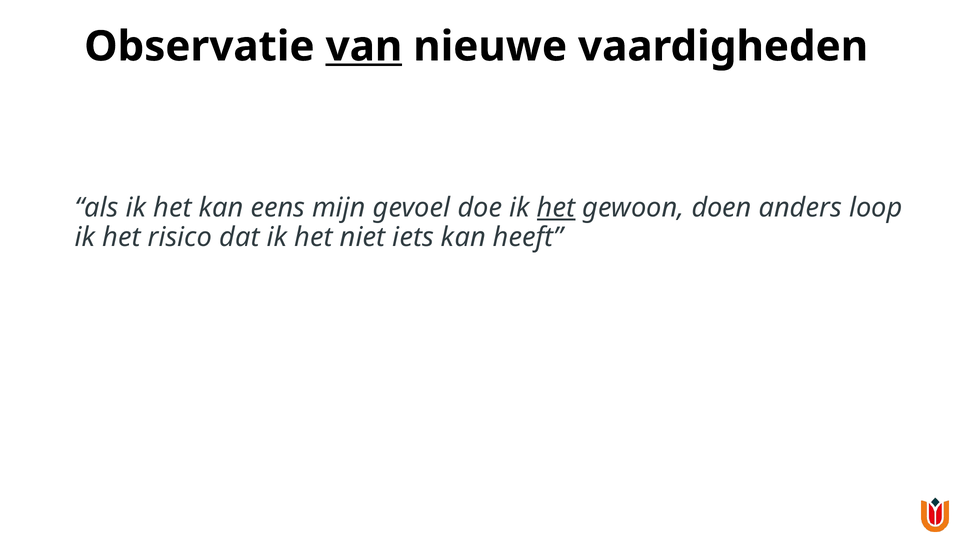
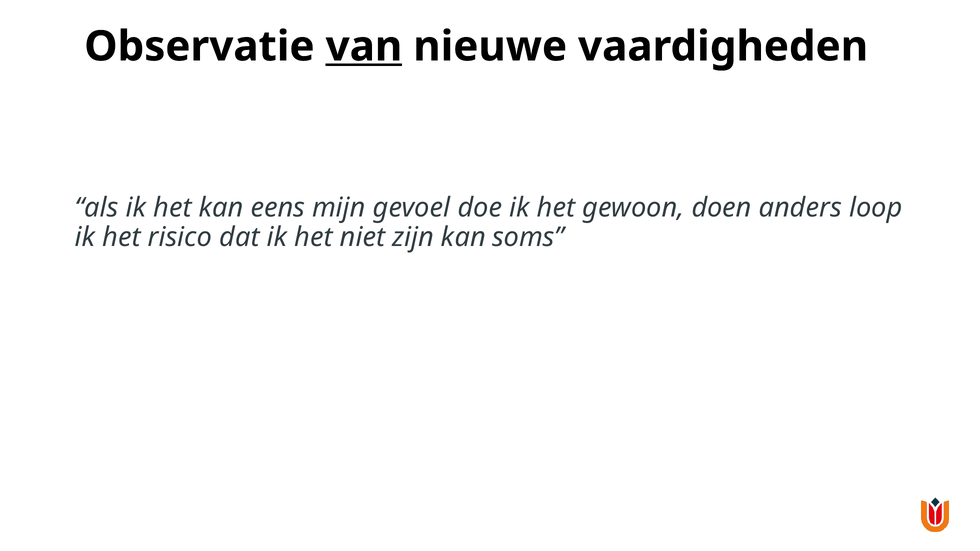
het underline: present -> none (556, 208)
iets: iets -> zijn (413, 237)
heeft: heeft -> soms (528, 237)
